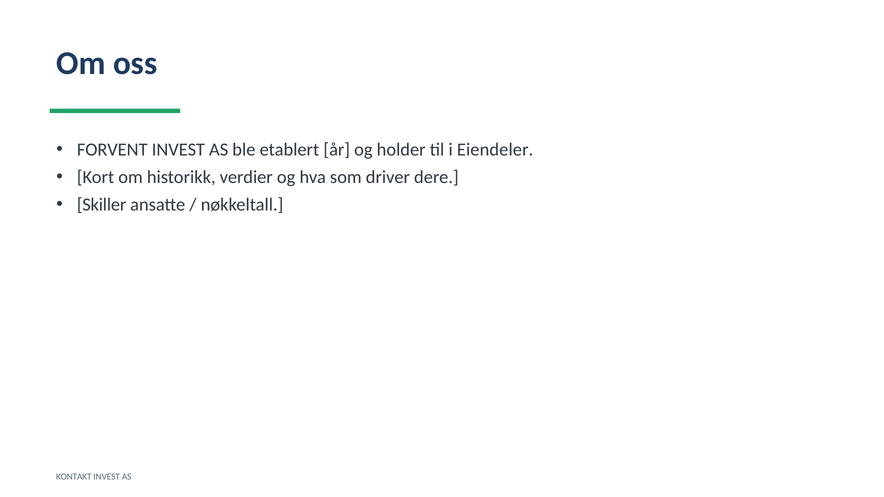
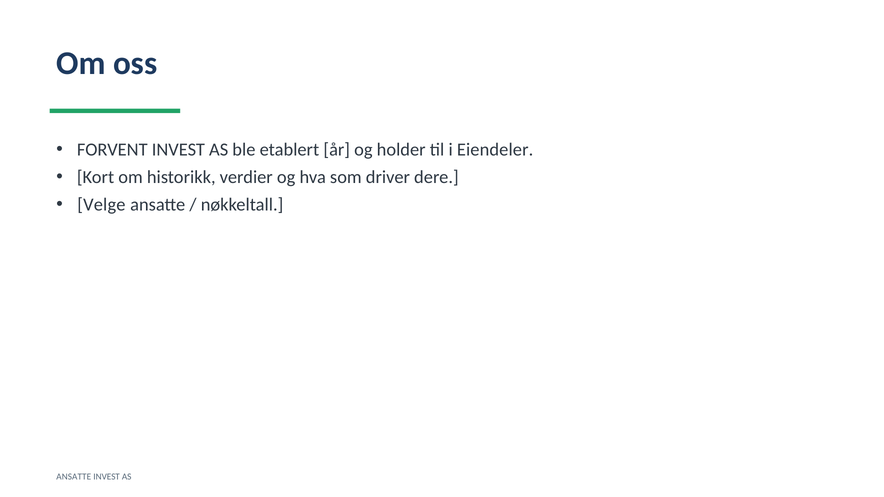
Skiller: Skiller -> Velge (101, 205)
KONTAKT: KONTAKT -> ANSATTE (74, 477)
